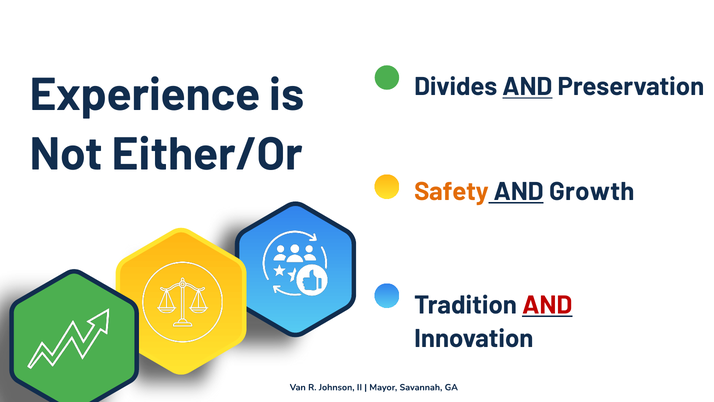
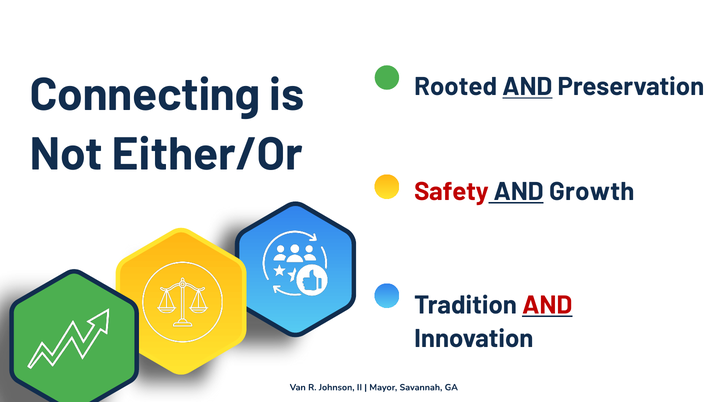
Experience: Experience -> Connecting (145, 95)
Divides: Divides -> Rooted (456, 87)
Safety colour: orange -> red (451, 191)
